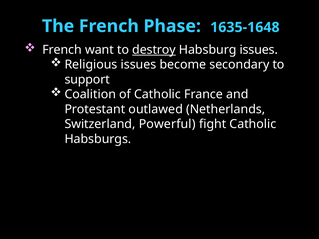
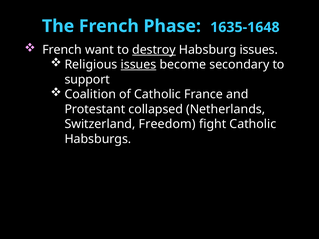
issues underline: none -> present (138, 65)
outlawed: outlawed -> collapsed (156, 109)
Powerful: Powerful -> Freedom (167, 124)
